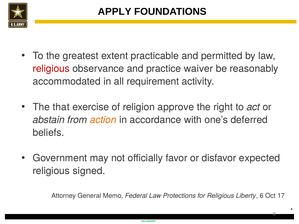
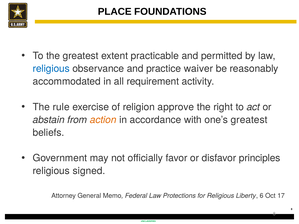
APPLY: APPLY -> PLACE (115, 12)
religious colour: red -> blue (51, 69)
that: that -> rule (61, 107)
one’s deferred: deferred -> greatest (249, 120)
expected: expected -> principles (260, 158)
